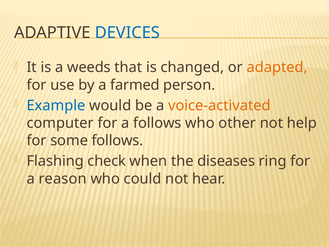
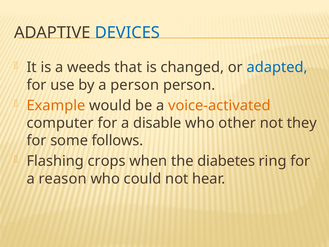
adapted colour: orange -> blue (277, 67)
a farmed: farmed -> person (135, 85)
Example colour: blue -> orange (56, 105)
a follows: follows -> disable (157, 123)
help: help -> they (302, 123)
check: check -> crops (107, 161)
diseases: diseases -> diabetes (226, 161)
